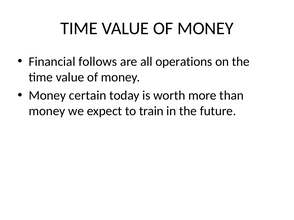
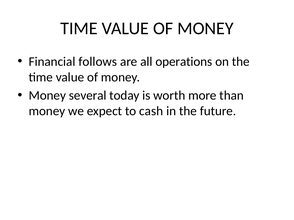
certain: certain -> several (88, 96)
train: train -> cash (151, 111)
